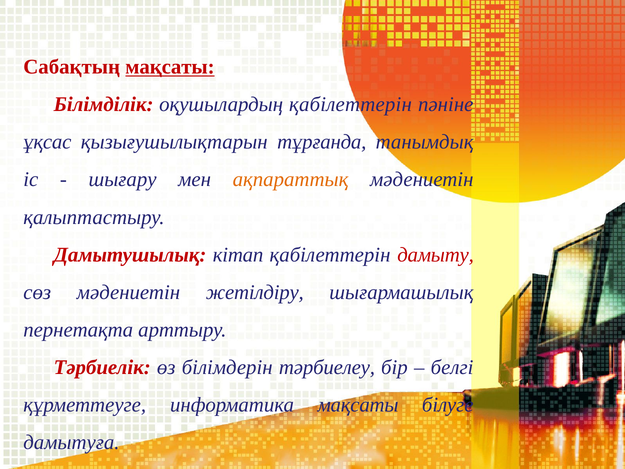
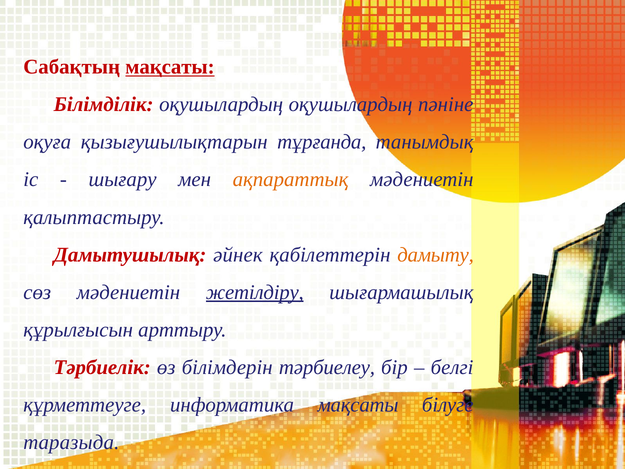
оқушылардың қабілеттерін: қабілеттерін -> оқушылардың (351, 105)
ұқсас: ұқсас -> оқуға (47, 142)
кітап: кітап -> әйнек (238, 255)
дамыту colour: red -> orange (436, 255)
жетілдіру underline: none -> present (255, 292)
пернетақта: пернетақта -> құрылғысын (78, 330)
дамытуға: дамытуға -> таразыда (71, 442)
